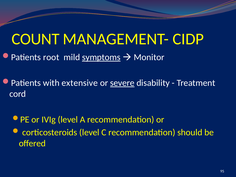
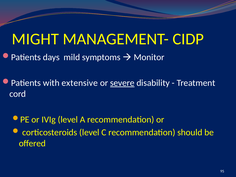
COUNT: COUNT -> MIGHT (35, 39)
root: root -> days (51, 57)
symptoms underline: present -> none (101, 57)
